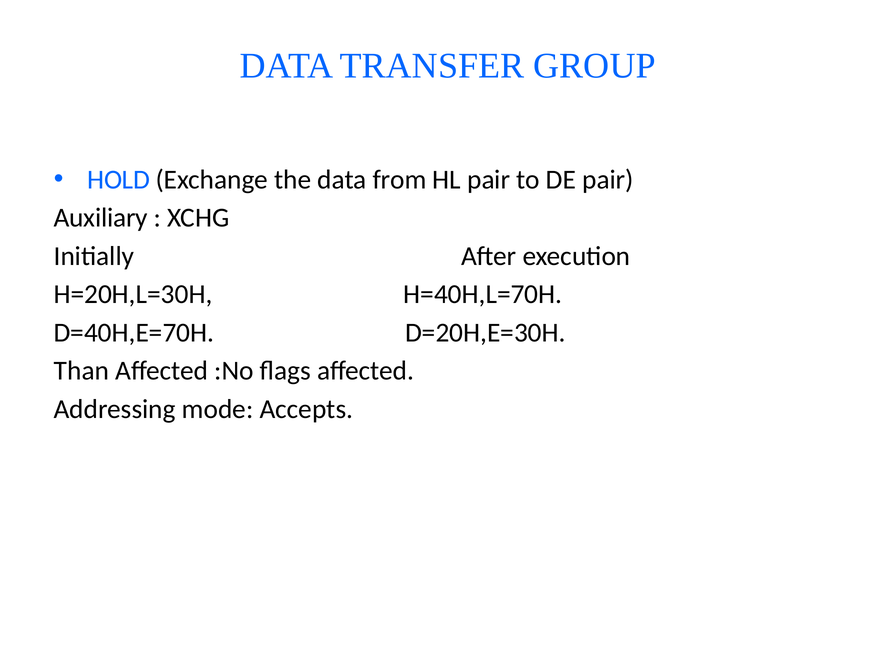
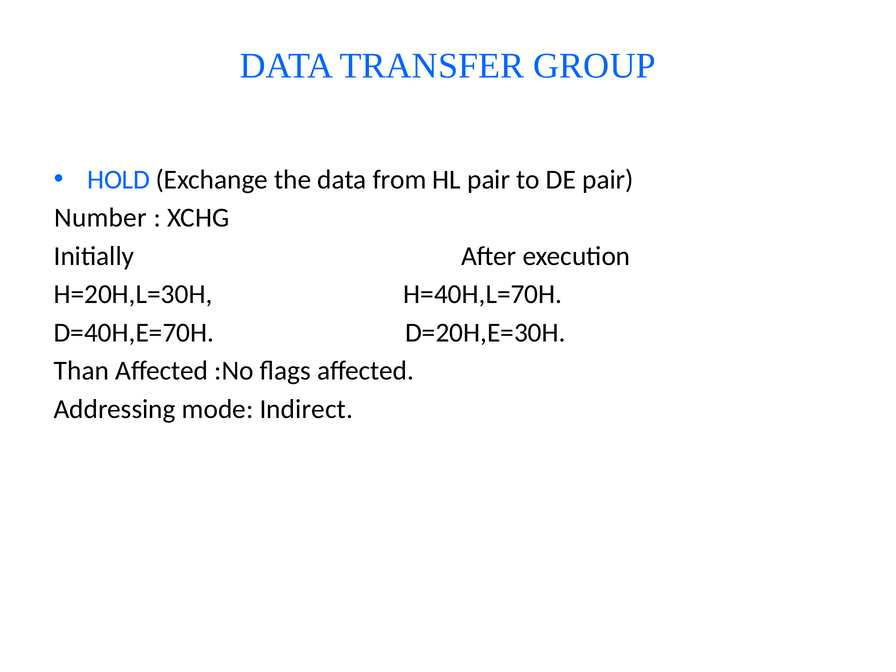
Auxiliary: Auxiliary -> Number (100, 218)
Accepts: Accepts -> Indirect (306, 409)
